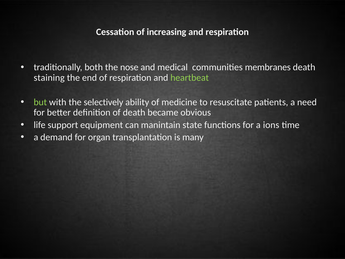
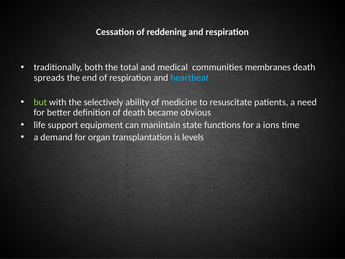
increasing: increasing -> reddening (166, 32)
nose: nose -> total (129, 67)
staining: staining -> spreads (49, 78)
heartbeat colour: light green -> light blue (190, 78)
many: many -> levels (193, 137)
